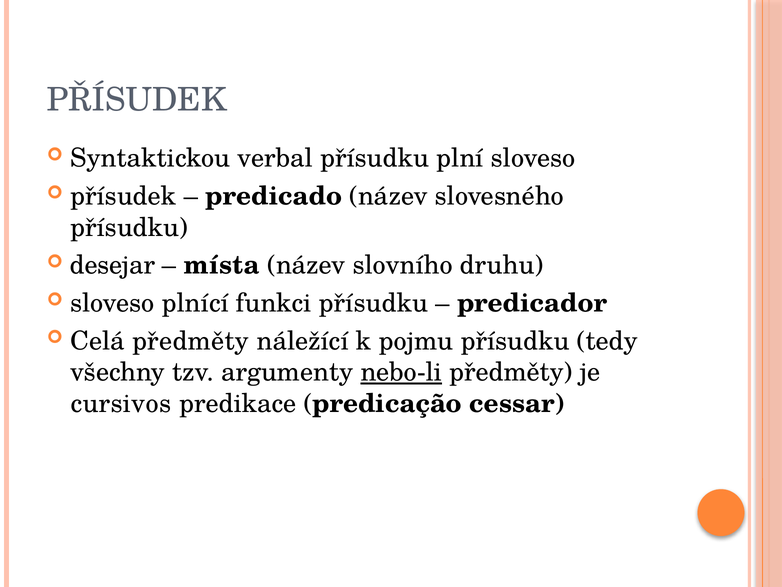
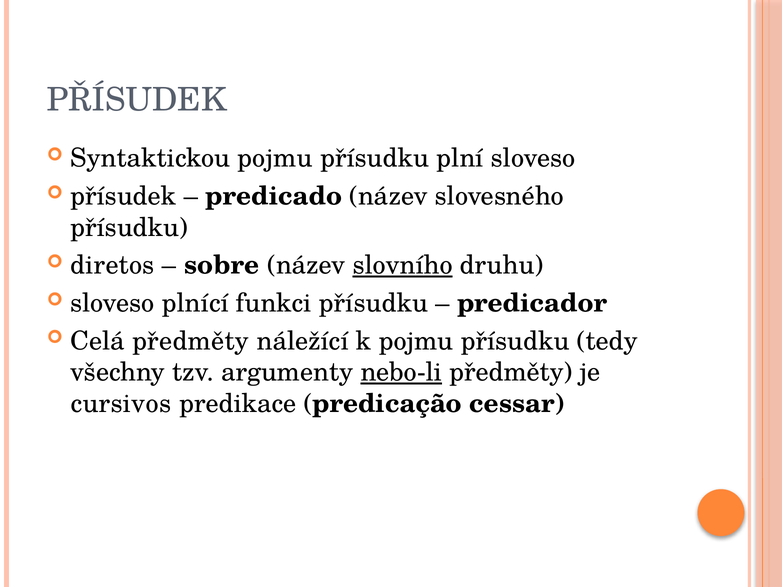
Syntaktickou verbal: verbal -> pojmu (275, 158)
desejar: desejar -> diretos (112, 265)
místa: místa -> sobre (222, 265)
slovního underline: none -> present (403, 265)
